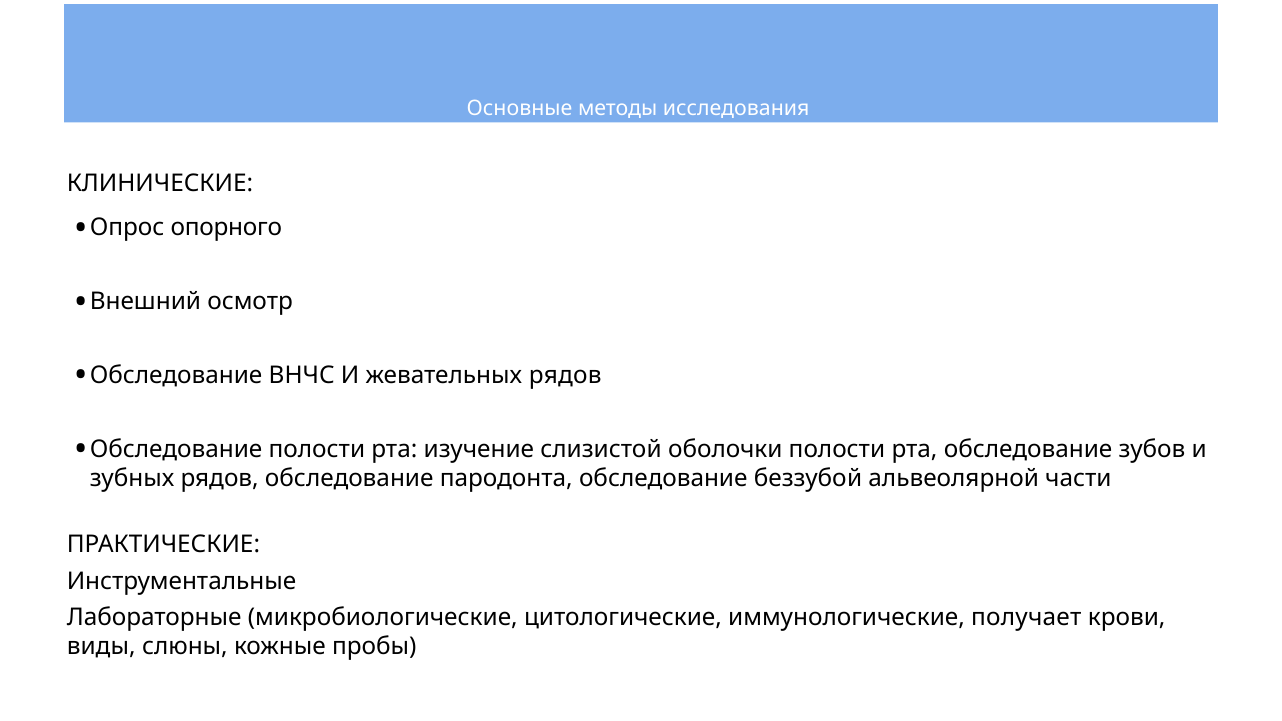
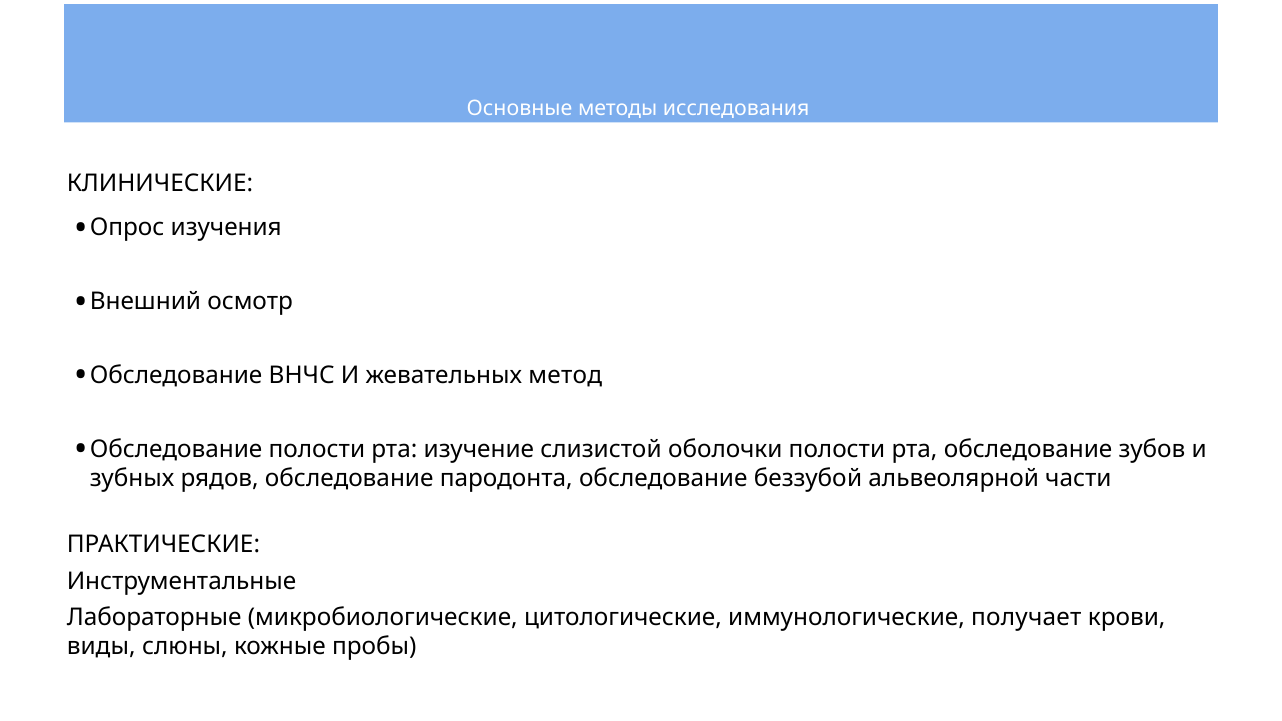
опорного: опорного -> изучения (226, 228)
жевательных рядов: рядов -> метод (565, 376)
